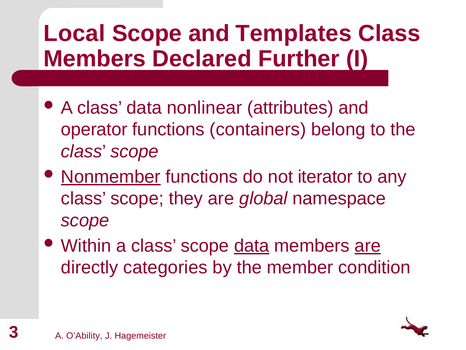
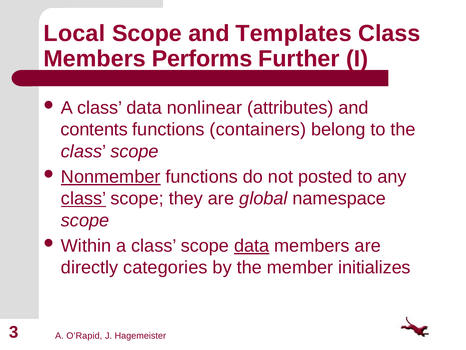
Declared: Declared -> Performs (202, 59)
operator: operator -> contents (94, 129)
iterator: iterator -> posted (325, 177)
class underline: none -> present (84, 198)
are underline: present -> none (368, 245)
condition: condition -> initializes (374, 267)
O’Ability: O’Ability -> O’Rapid (84, 335)
